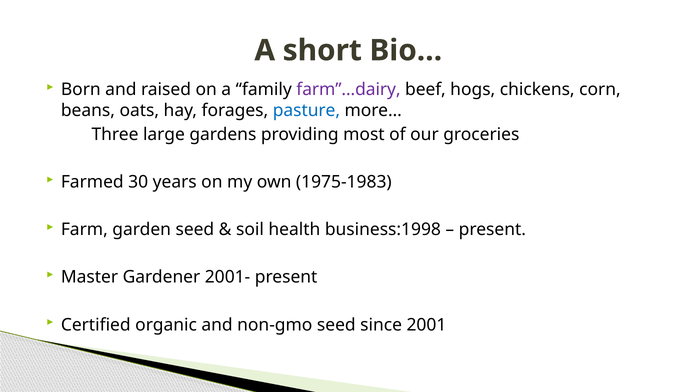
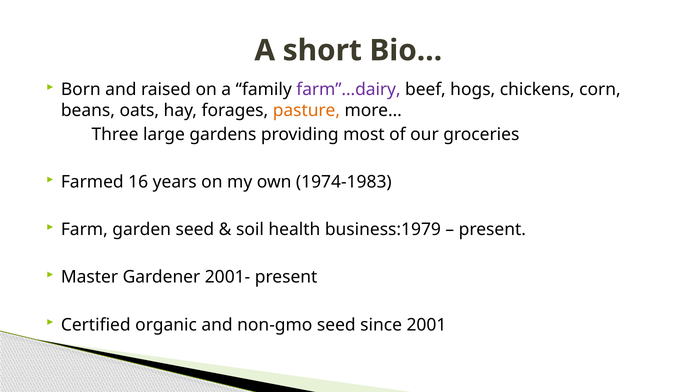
pasture colour: blue -> orange (306, 111)
30: 30 -> 16 (138, 182)
1975-1983: 1975-1983 -> 1974-1983 (344, 182)
business:1998: business:1998 -> business:1979 (383, 230)
